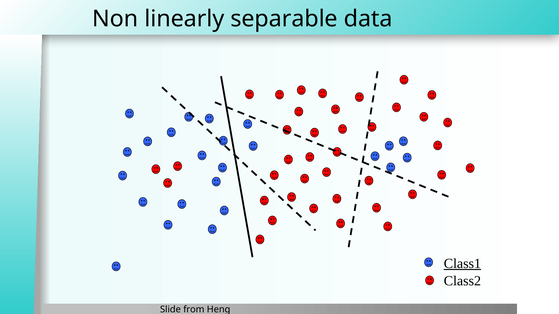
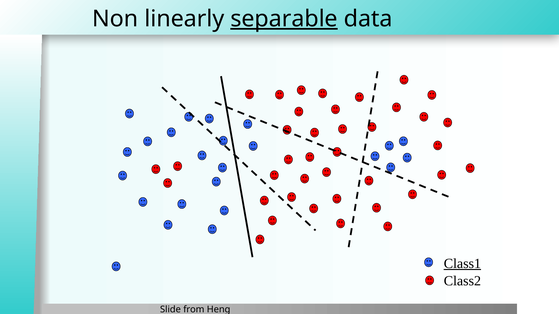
separable underline: none -> present (284, 19)
